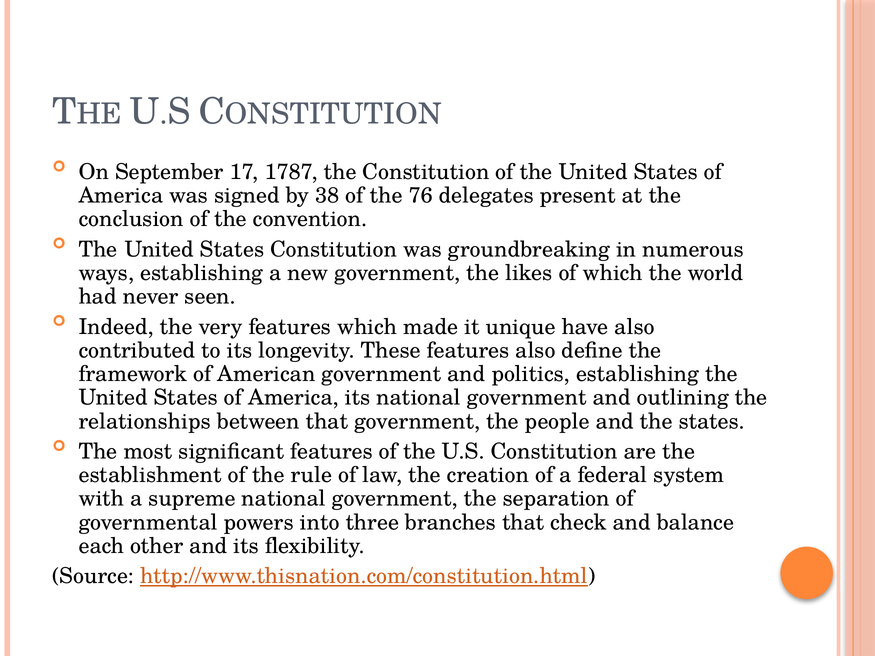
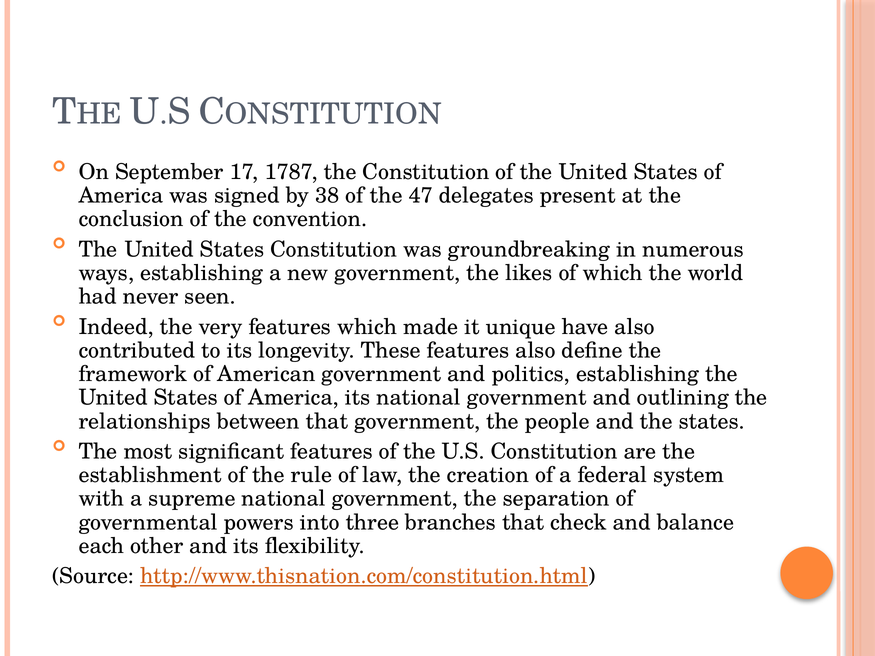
76: 76 -> 47 (421, 196)
